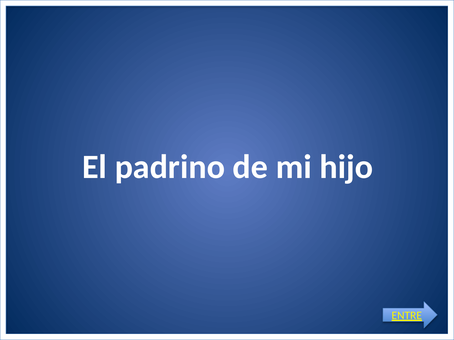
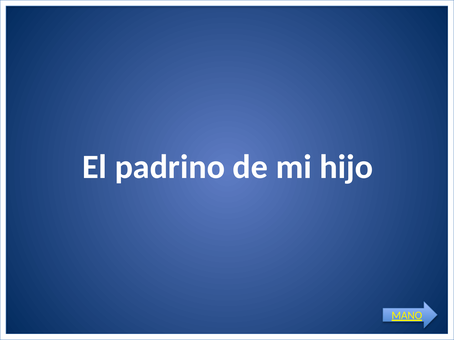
ENTRE: ENTRE -> MANO (407, 316)
